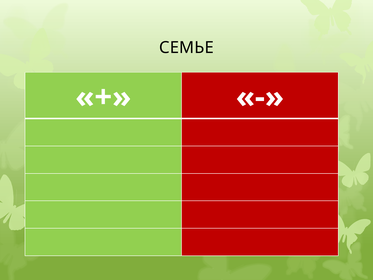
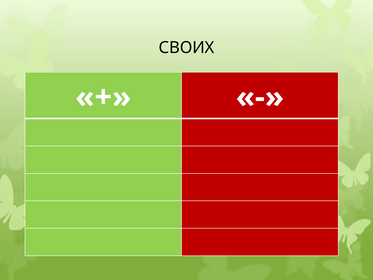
СЕМЬЕ: СЕМЬЕ -> СВОИХ (187, 48)
